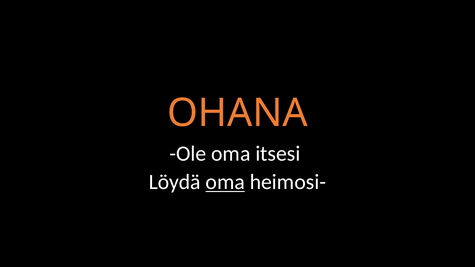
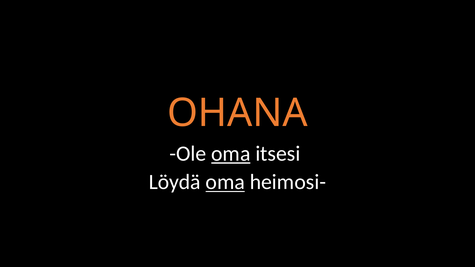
oma underline: none -> present (231, 154)
